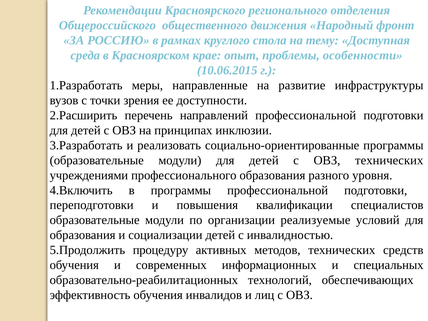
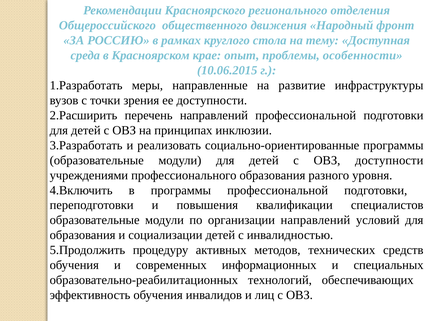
ОВЗ технических: технических -> доступности (389, 160)
организации реализуемые: реализуемые -> направлений (315, 220)
